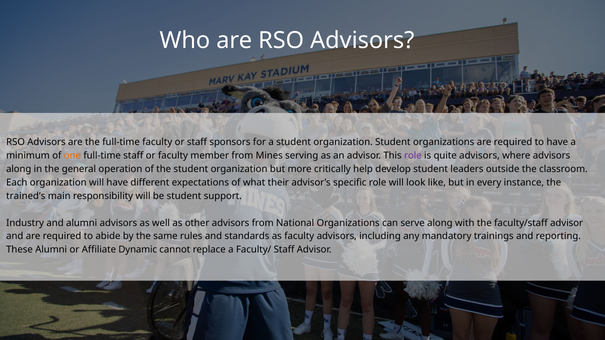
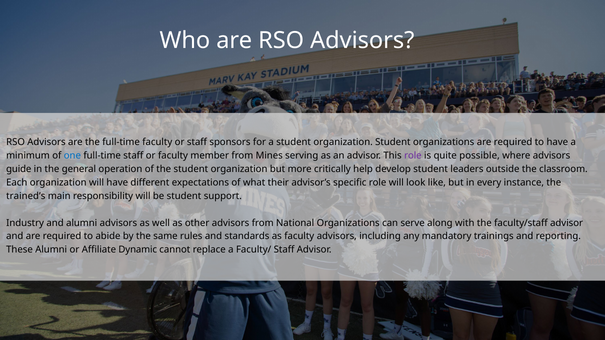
one colour: orange -> blue (72, 156)
quite advisors: advisors -> possible (479, 156)
along: along -> guide (19, 169)
